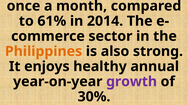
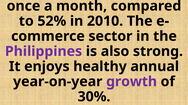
61%: 61% -> 52% (52, 21)
2014: 2014 -> 2010 (105, 21)
Philippines colour: orange -> purple (44, 52)
